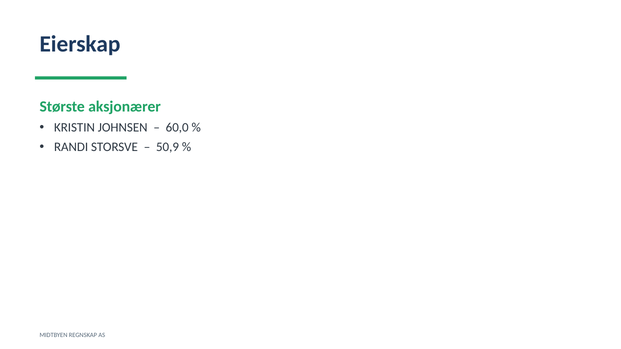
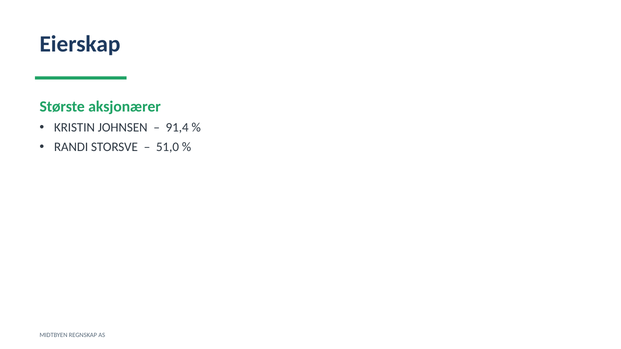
60,0: 60,0 -> 91,4 (177, 128)
50,9: 50,9 -> 51,0 (168, 147)
